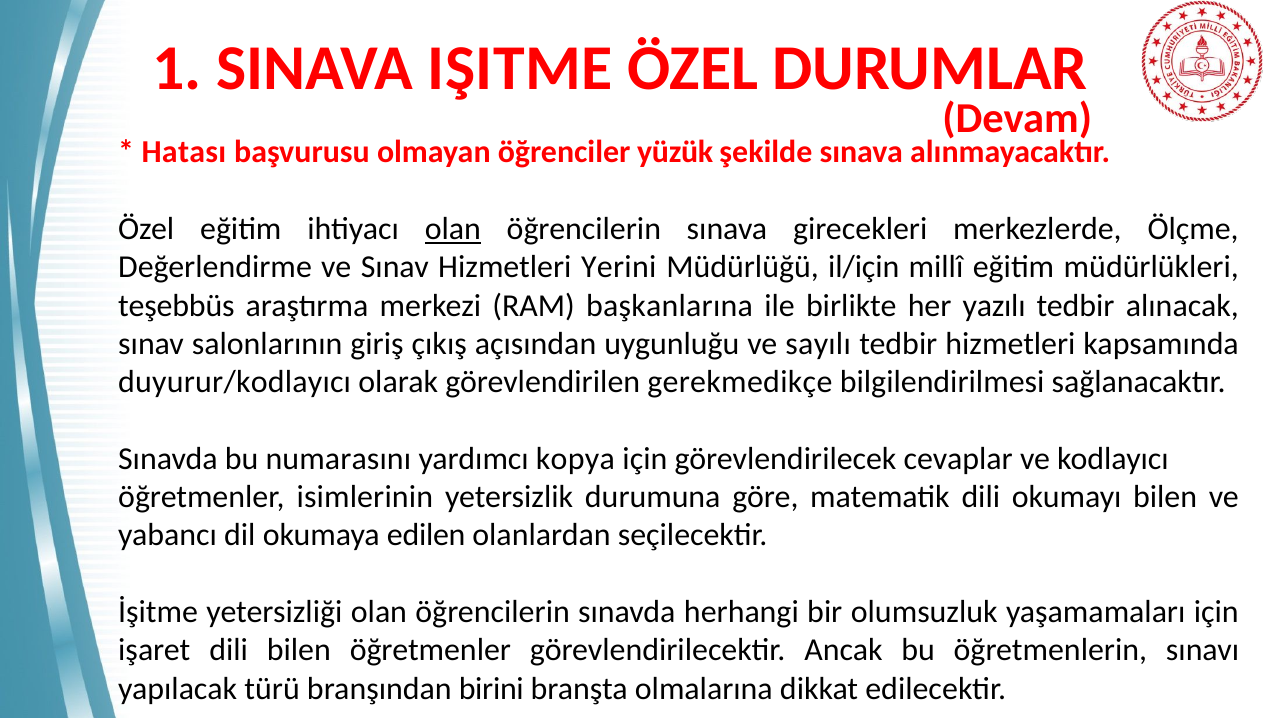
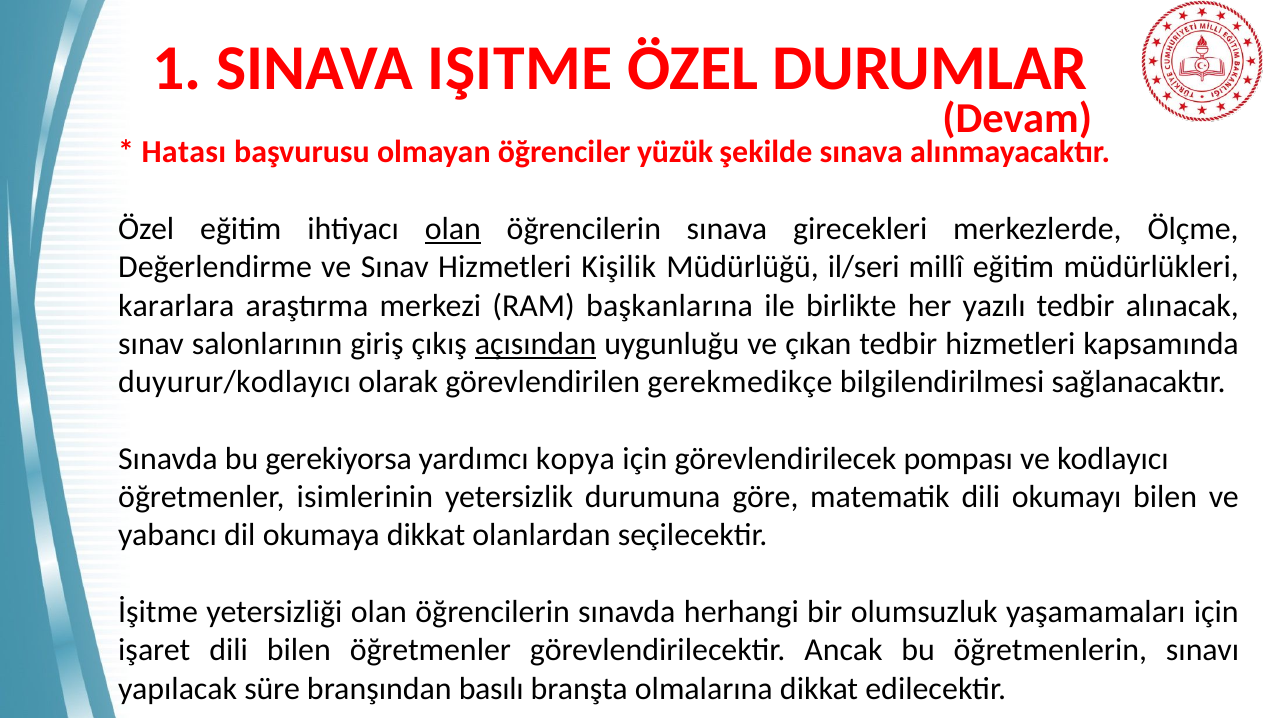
Yerini: Yerini -> Kişilik (619, 267)
il/için: il/için -> il/seri (864, 267)
teşebbüs: teşebbüs -> kararlara (176, 306)
açısından underline: none -> present (536, 344)
sayılı: sayılı -> çıkan (818, 344)
numarasını: numarasını -> gerekiyorsa (339, 459)
cevaplar: cevaplar -> pompası (958, 459)
okumaya edilen: edilen -> dikkat (426, 536)
türü: türü -> süre (272, 689)
birini: birini -> basılı (491, 689)
